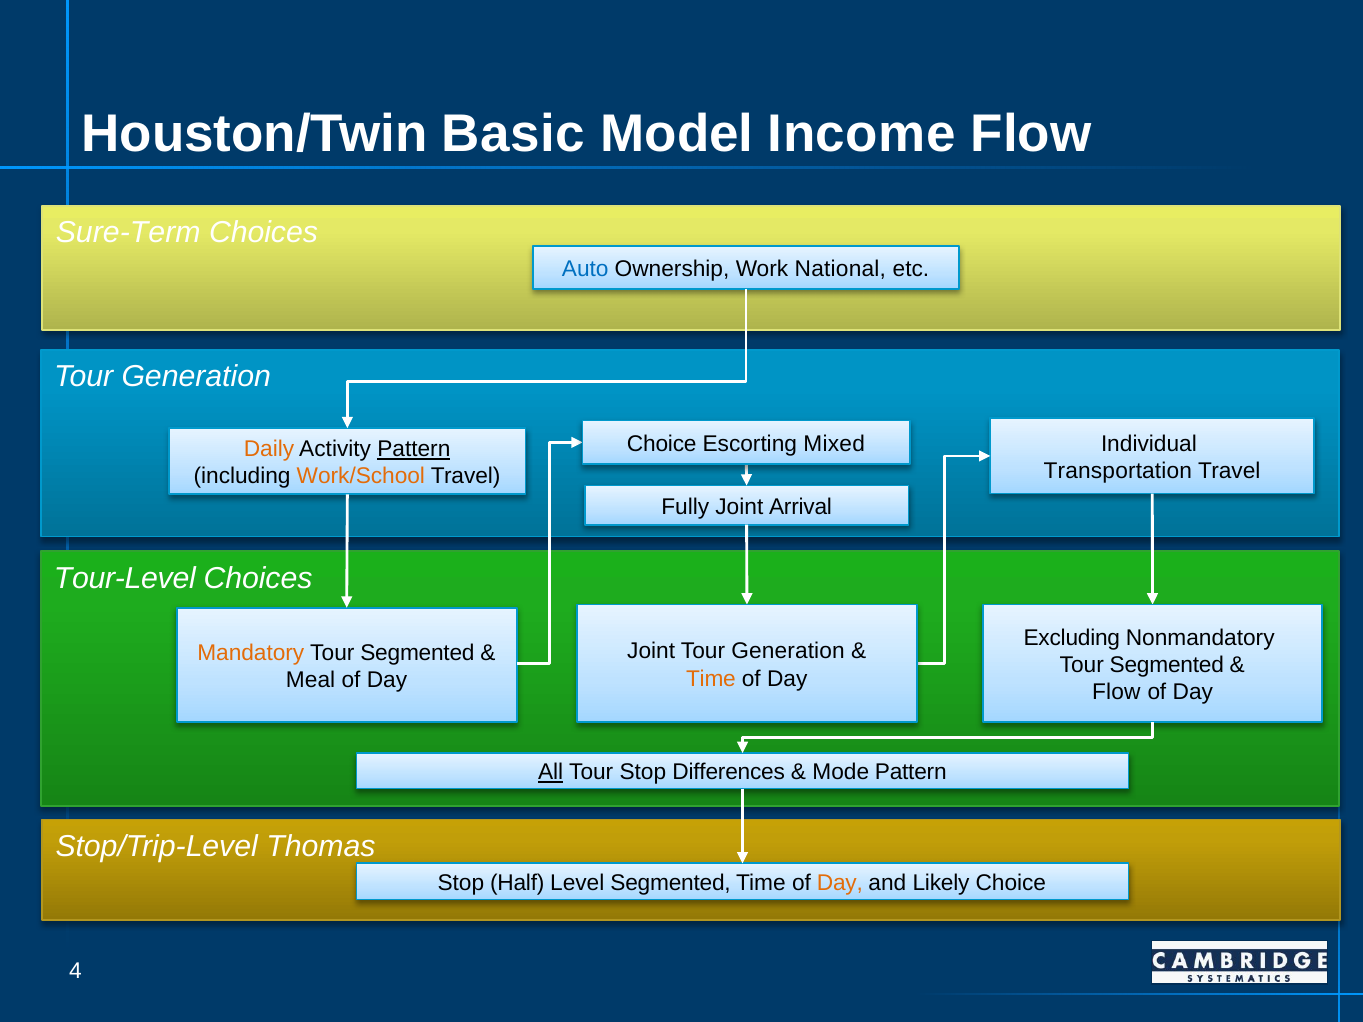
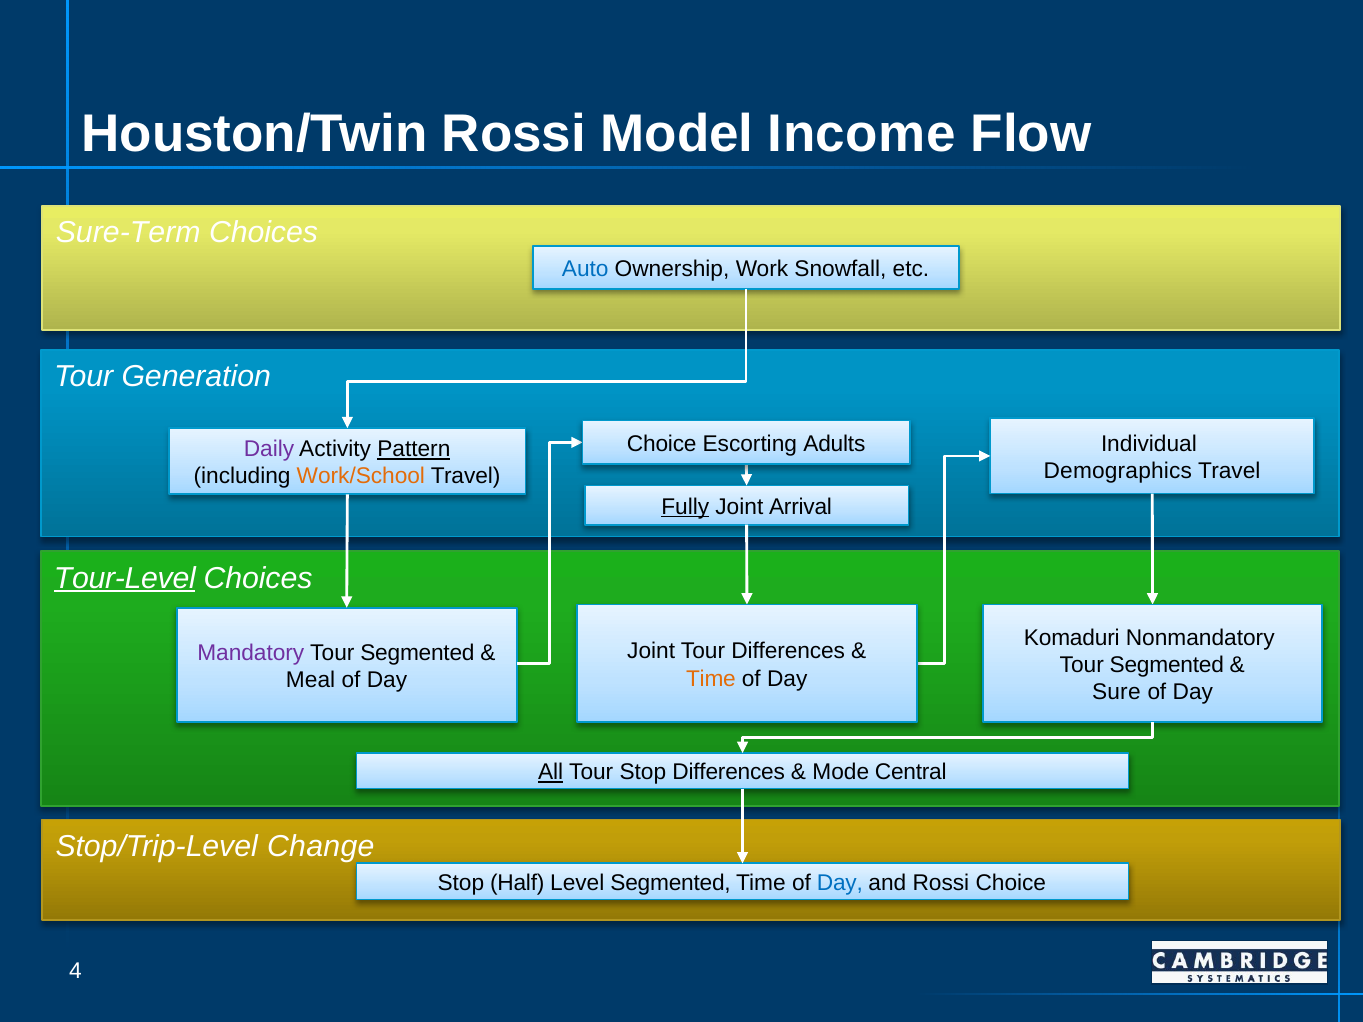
Houston/Twin Basic: Basic -> Rossi (514, 135)
National: National -> Snowfall (840, 269)
Mixed: Mixed -> Adults (834, 444)
Daily colour: orange -> purple (269, 449)
Transportation: Transportation -> Demographics (1118, 471)
Fully underline: none -> present (685, 507)
Tour-Level underline: none -> present (125, 579)
Excluding: Excluding -> Komaduri (1072, 638)
Joint Tour Generation: Generation -> Differences (788, 652)
Mandatory colour: orange -> purple (251, 653)
Flow: Flow -> Sure (1116, 692)
Mode Pattern: Pattern -> Central (911, 773)
Thomas: Thomas -> Change (321, 847)
Day colour: orange -> blue (840, 883)
and Likely: Likely -> Rossi (941, 883)
